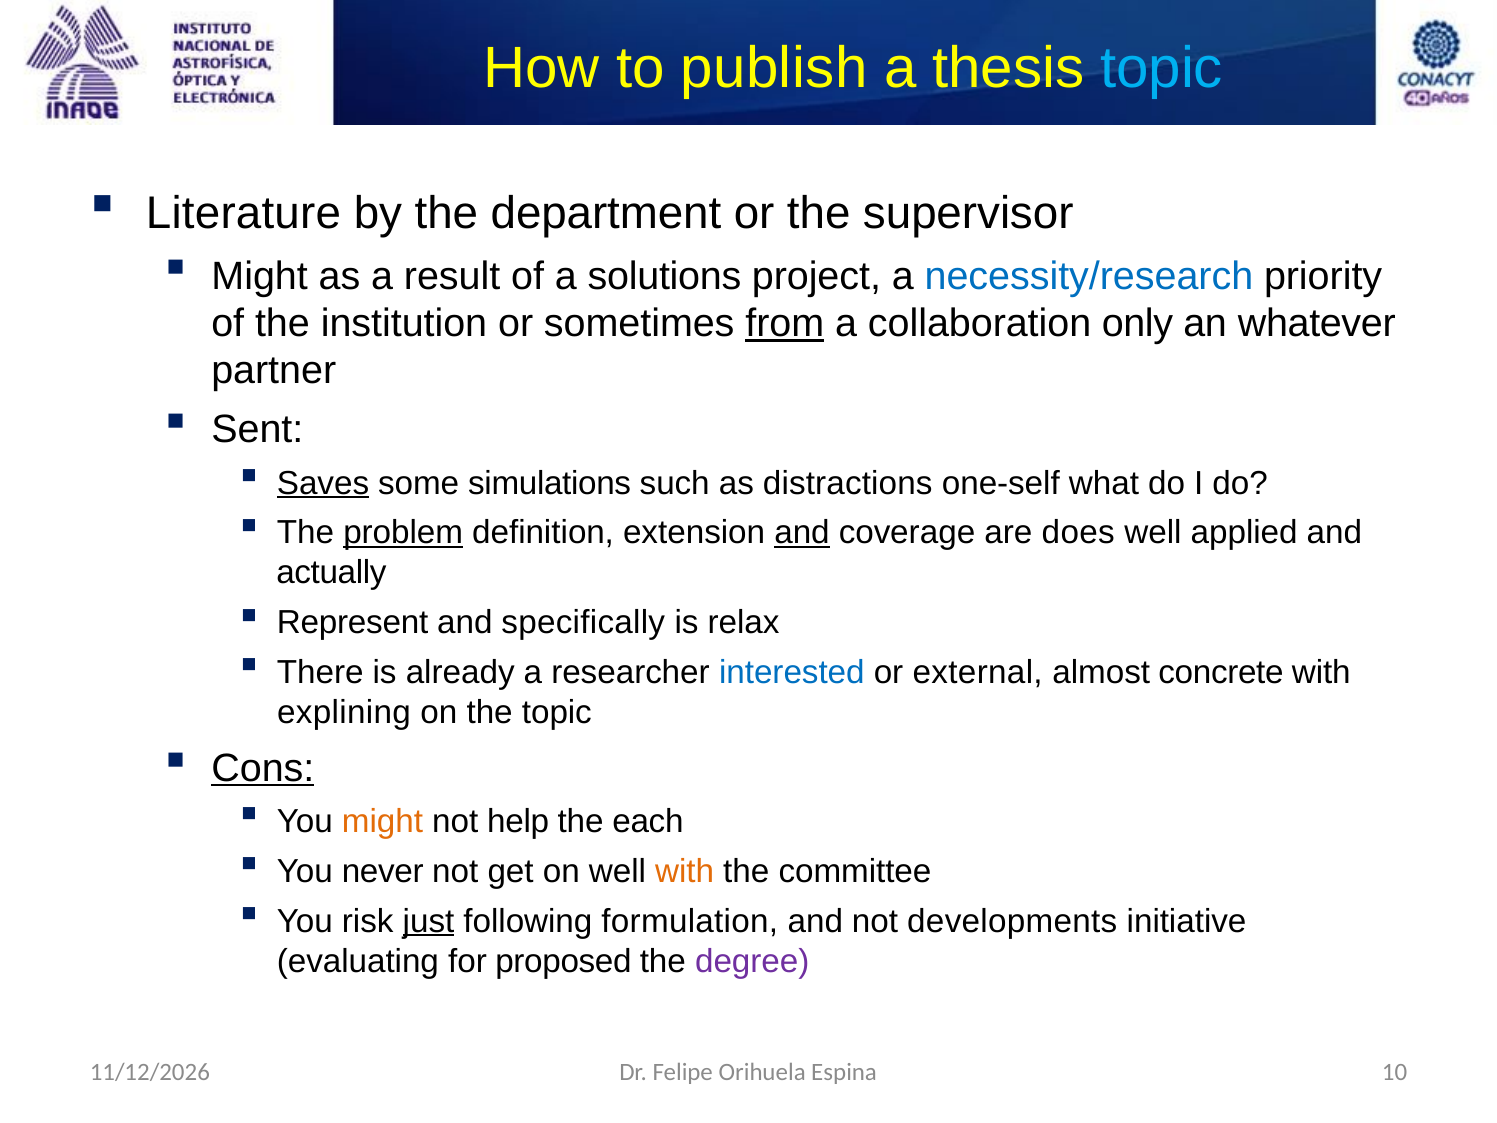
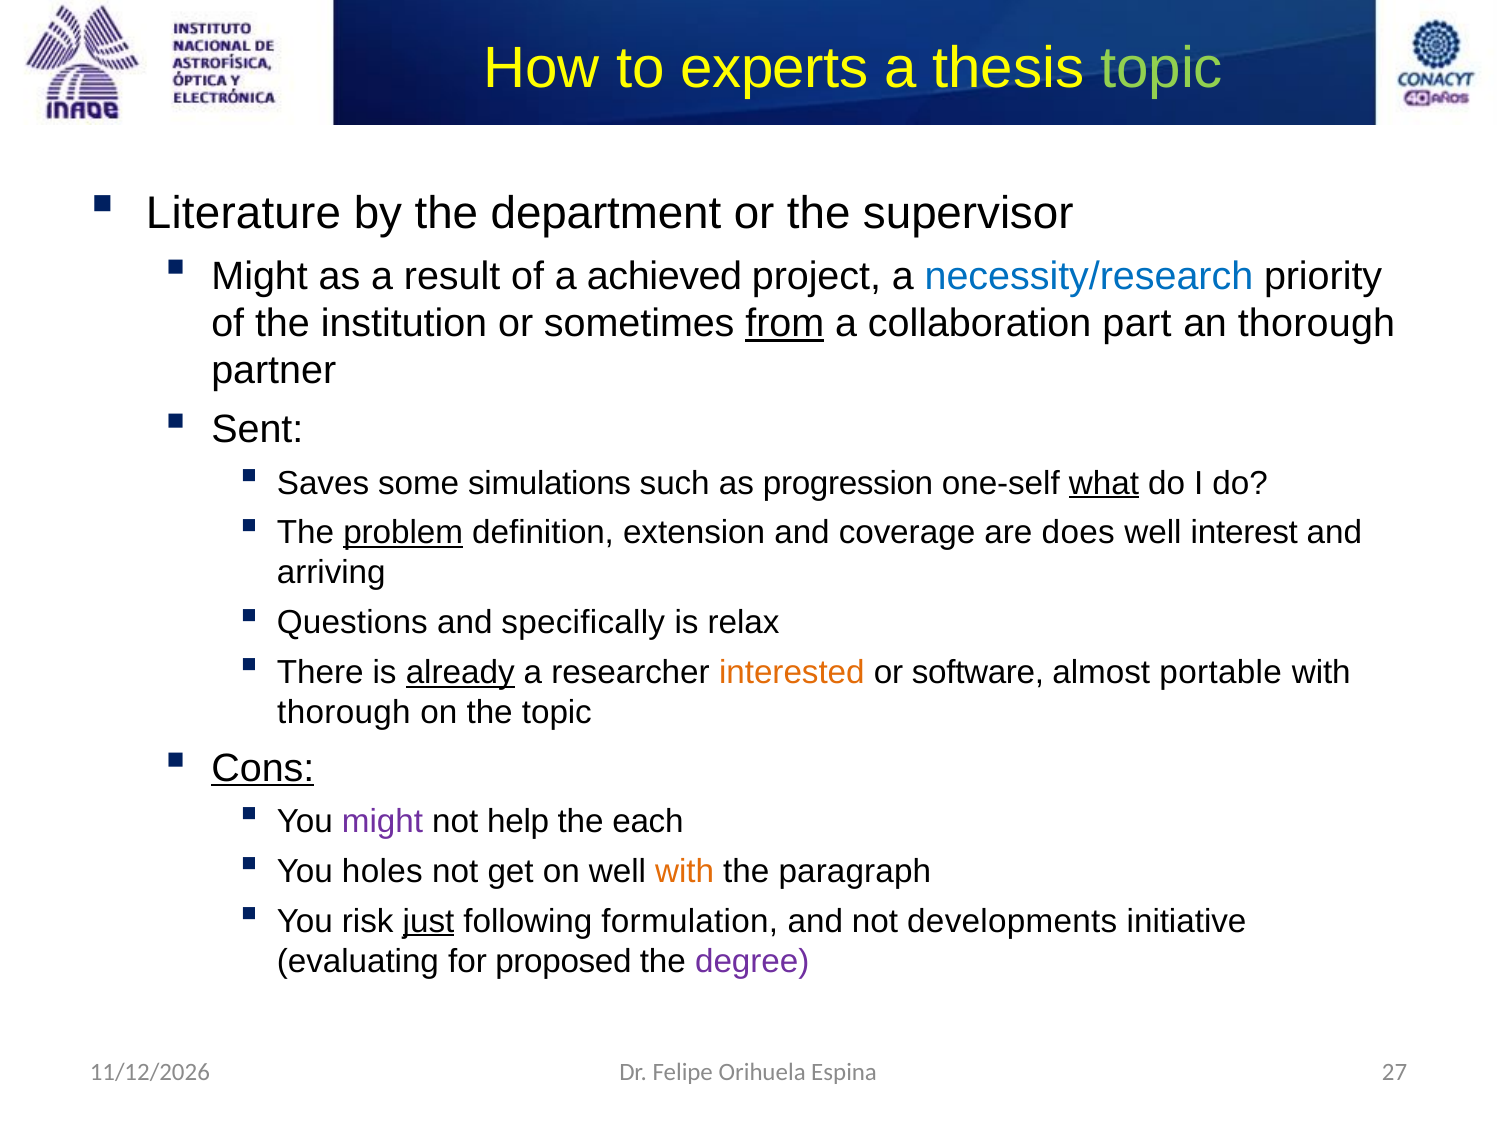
publish: publish -> experts (775, 68)
topic colour: light blue -> light green (1162, 68)
solutions: solutions -> achieved (665, 276)
only: only -> part (1137, 323)
an whatever: whatever -> thorough (1316, 323)
Saves underline: present -> none (323, 483)
distractions: distractions -> progression (848, 483)
what underline: none -> present (1104, 483)
and underline: present -> none (802, 533)
applied: applied -> interest (1244, 533)
actually: actually -> arriving (331, 573)
Represent: Represent -> Questions (352, 623)
already underline: none -> present (460, 672)
interested colour: blue -> orange (792, 672)
external: external -> software (978, 672)
concrete: concrete -> portable (1221, 672)
explining: explining -> thorough (344, 712)
might colour: orange -> purple (383, 821)
never: never -> holes (382, 871)
committee: committee -> paragraph (855, 871)
10: 10 -> 27 (1395, 1072)
